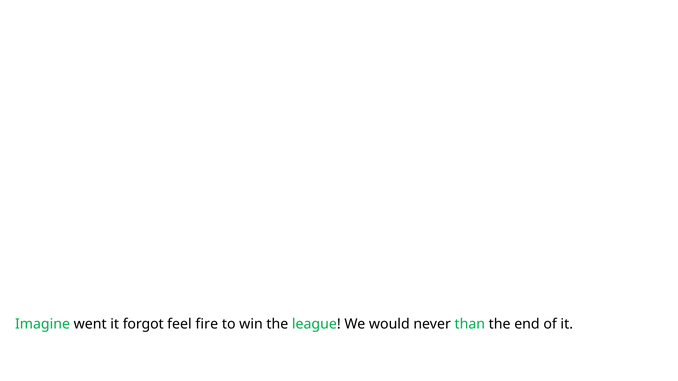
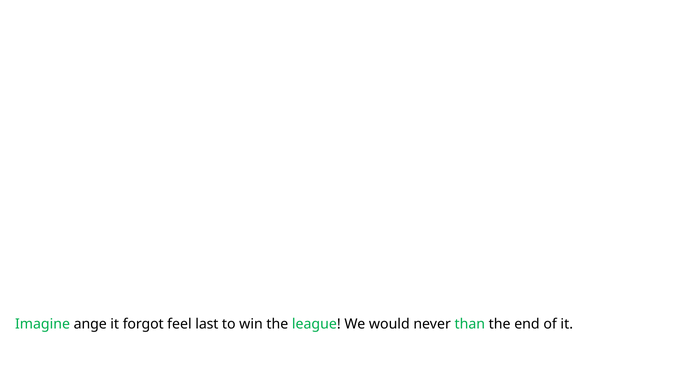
went: went -> ange (90, 324)
fire: fire -> last (207, 324)
